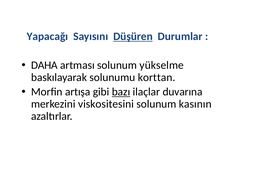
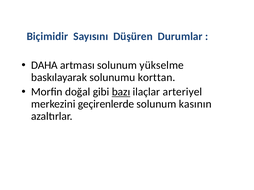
Yapacağı: Yapacağı -> Biçimidir (47, 37)
Düşüren underline: present -> none (133, 37)
artışa: artışa -> doğal (78, 92)
duvarına: duvarına -> arteriyel (182, 92)
viskositesini: viskositesini -> geçirenlerde (106, 104)
